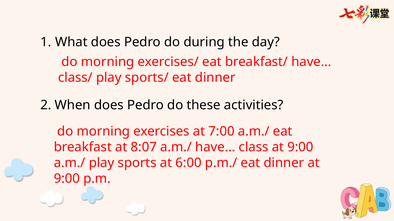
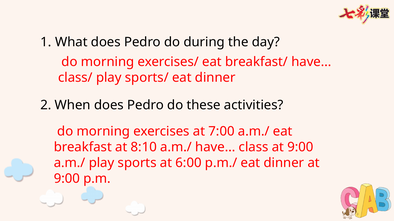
8:07: 8:07 -> 8:10 (144, 147)
